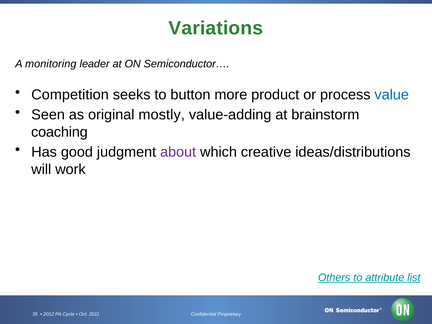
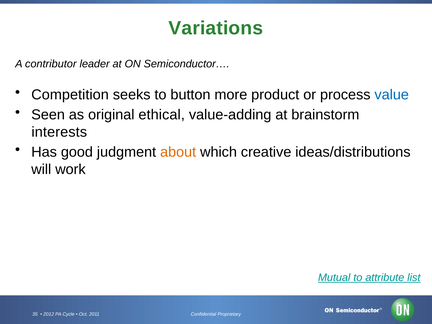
monitoring: monitoring -> contributor (51, 64)
mostly: mostly -> ethical (162, 115)
coaching: coaching -> interests (59, 132)
about colour: purple -> orange (178, 152)
Others: Others -> Mutual (334, 278)
